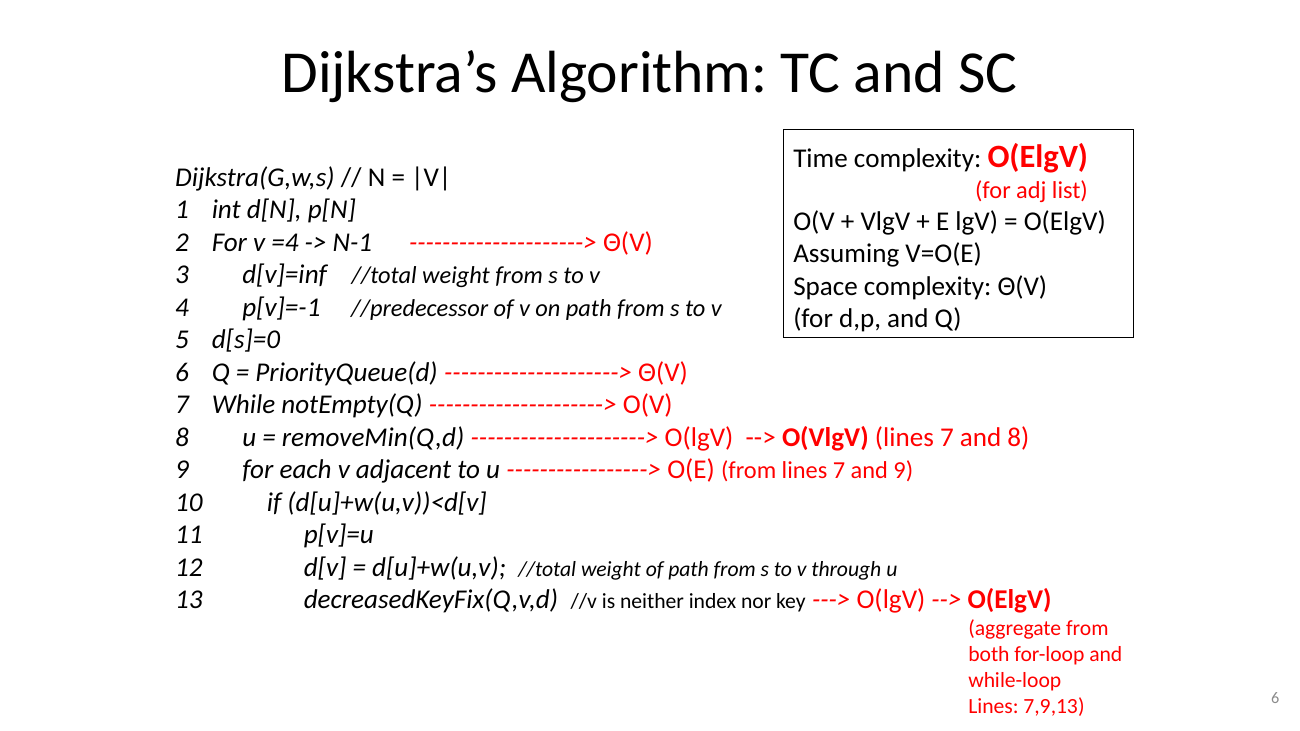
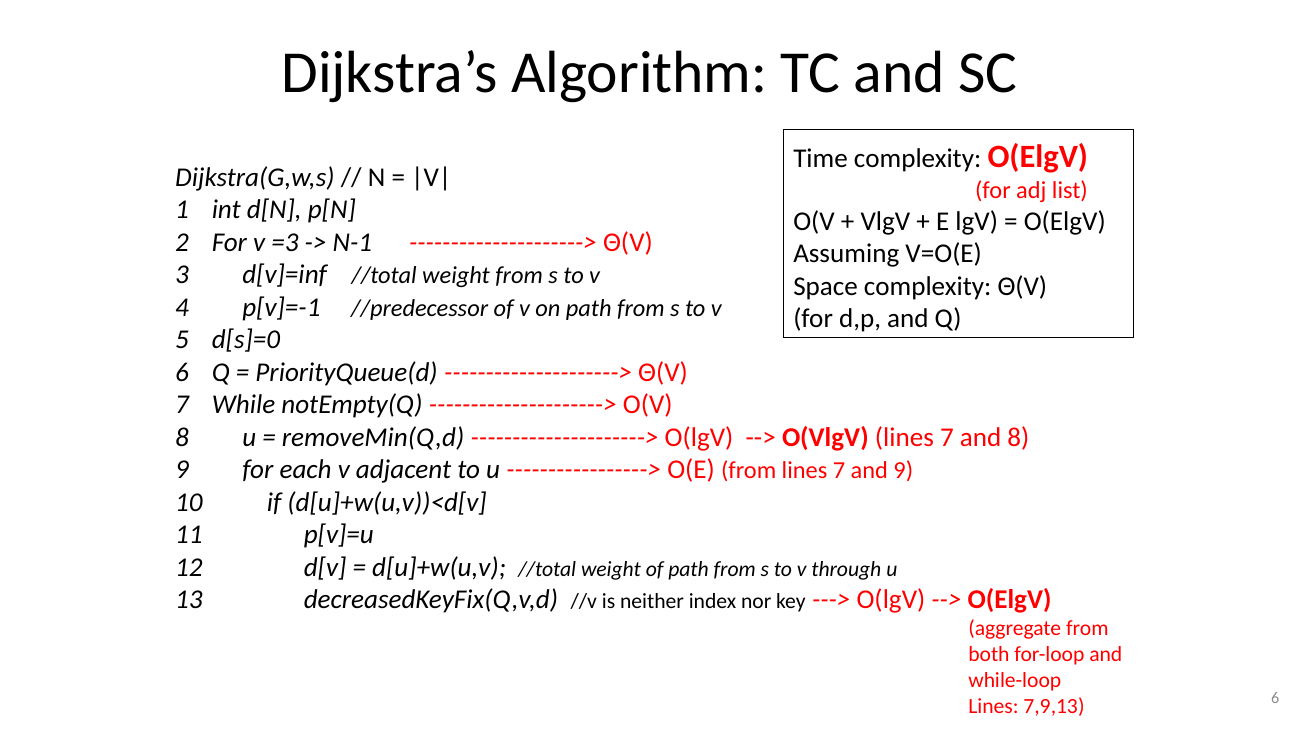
=4: =4 -> =3 (285, 242)
